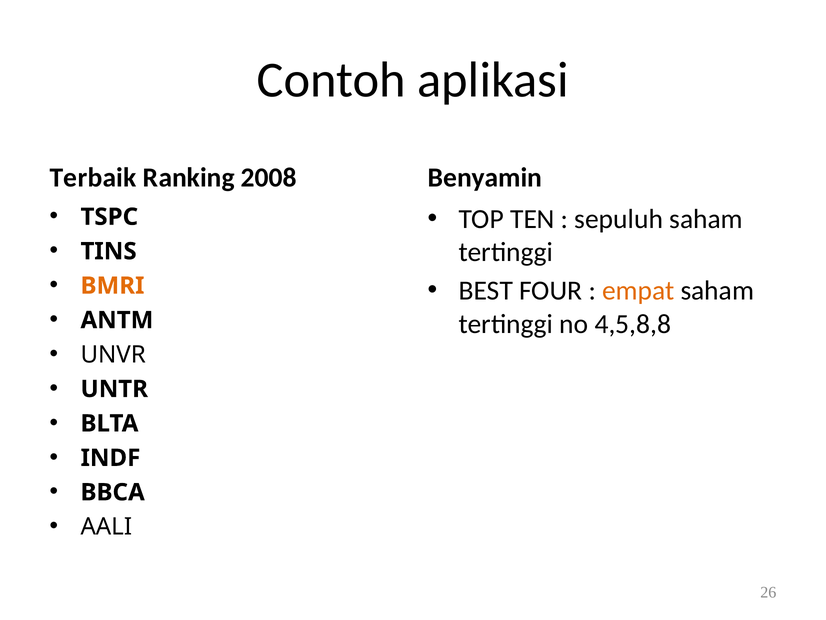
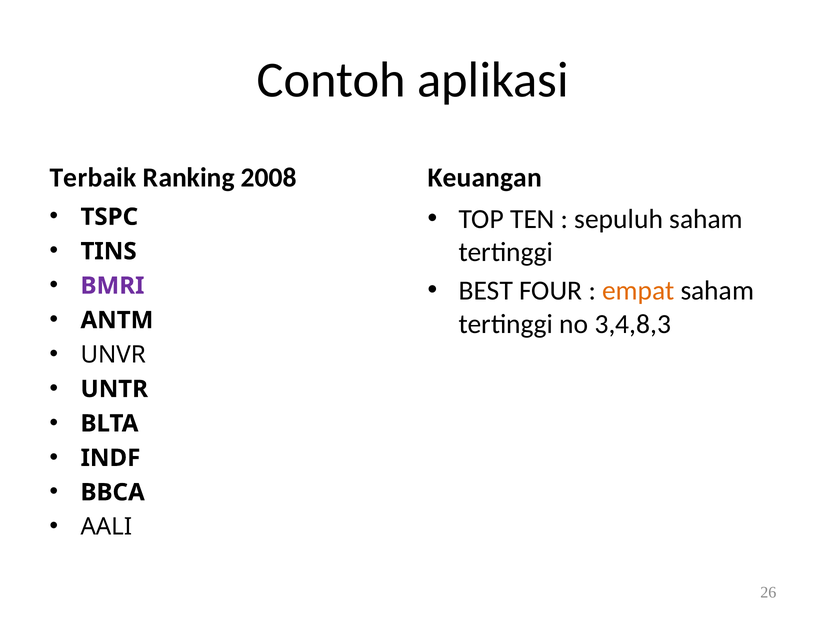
Benyamin: Benyamin -> Keuangan (485, 178)
BMRI colour: orange -> purple (112, 286)
4,5,8,8: 4,5,8,8 -> 3,4,8,3 (633, 324)
